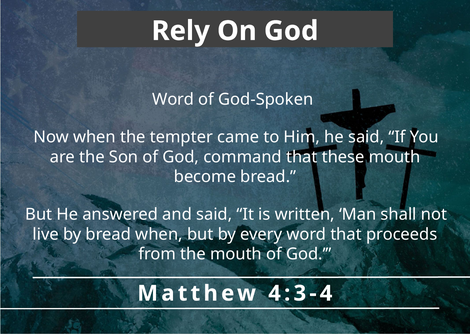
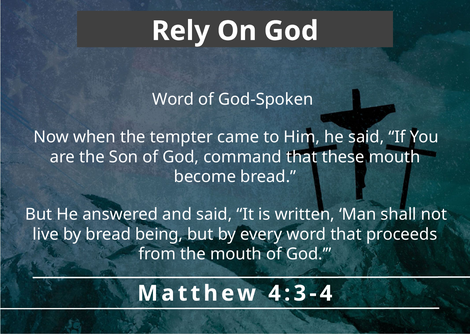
bread when: when -> being (159, 234)
